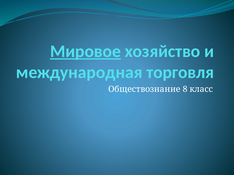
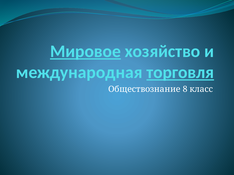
торговля underline: none -> present (180, 73)
